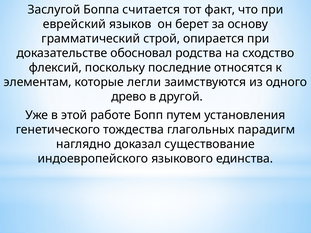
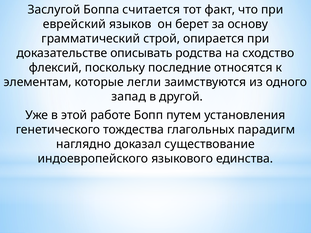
обосновал: обосновал -> описывать (141, 53)
древо: древо -> запад (129, 97)
